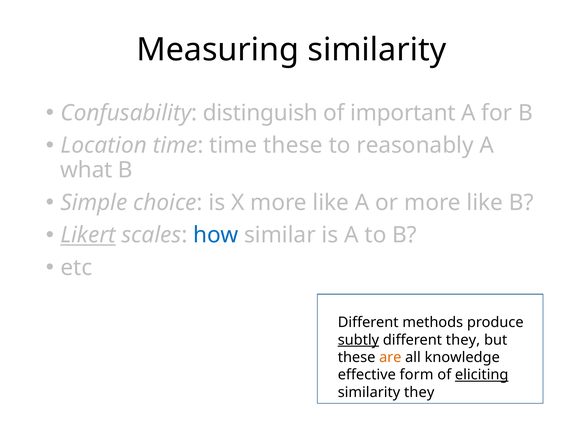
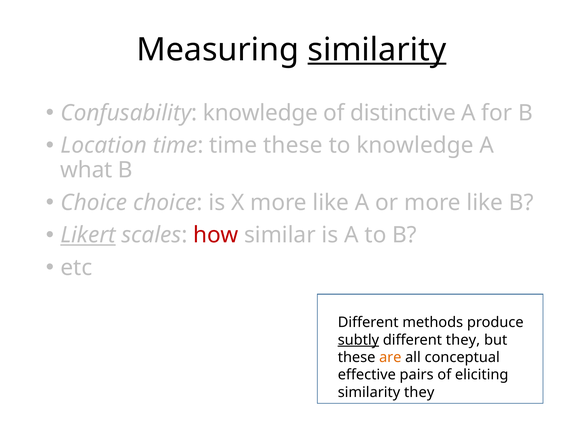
similarity underline: none -> present (377, 50)
Confusability distinguish: distinguish -> knowledge (260, 113)
important: important -> distinctive (403, 113)
to reasonably: reasonably -> knowledge (415, 146)
Simple: Simple -> Choice (94, 203)
how colour: blue -> red (216, 235)
knowledge: knowledge -> conceptual (462, 358)
form: form -> pairs (417, 375)
eliciting underline: present -> none (482, 375)
